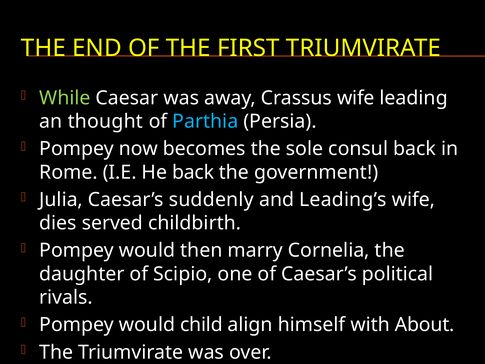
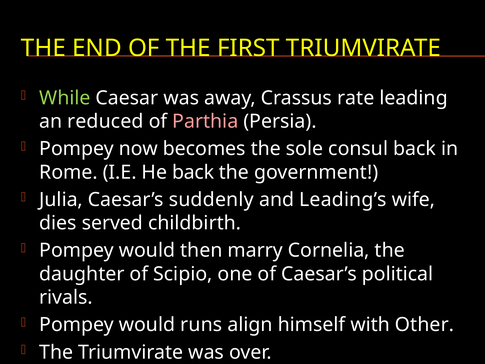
Crassus wife: wife -> rate (356, 98)
thought: thought -> reduced (105, 121)
Parthia colour: light blue -> pink (205, 121)
child: child -> runs (201, 325)
About: About -> Other (425, 325)
